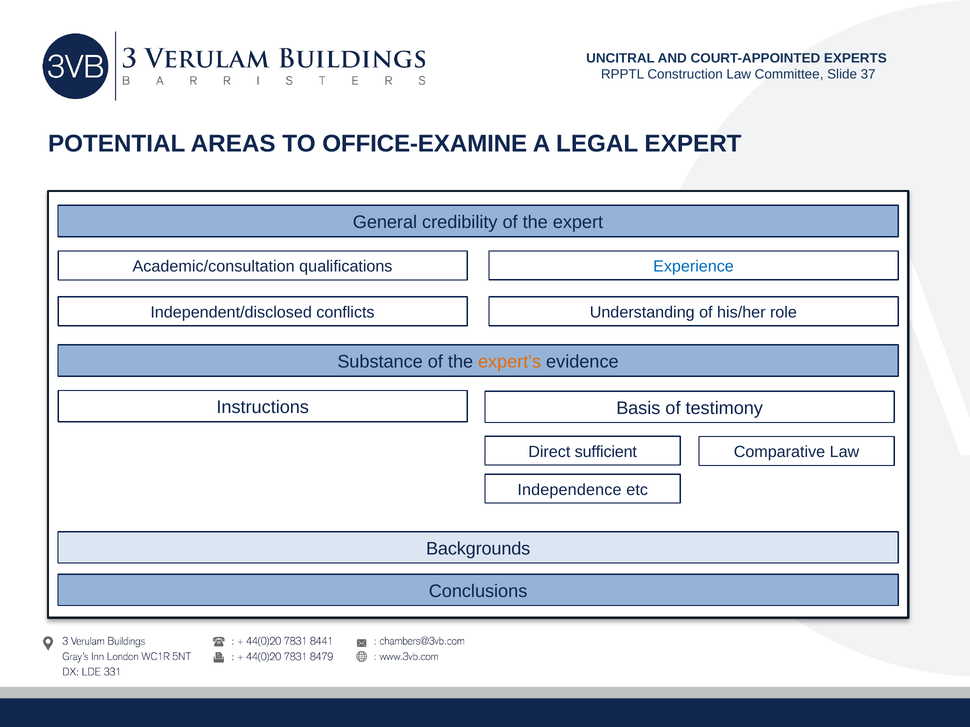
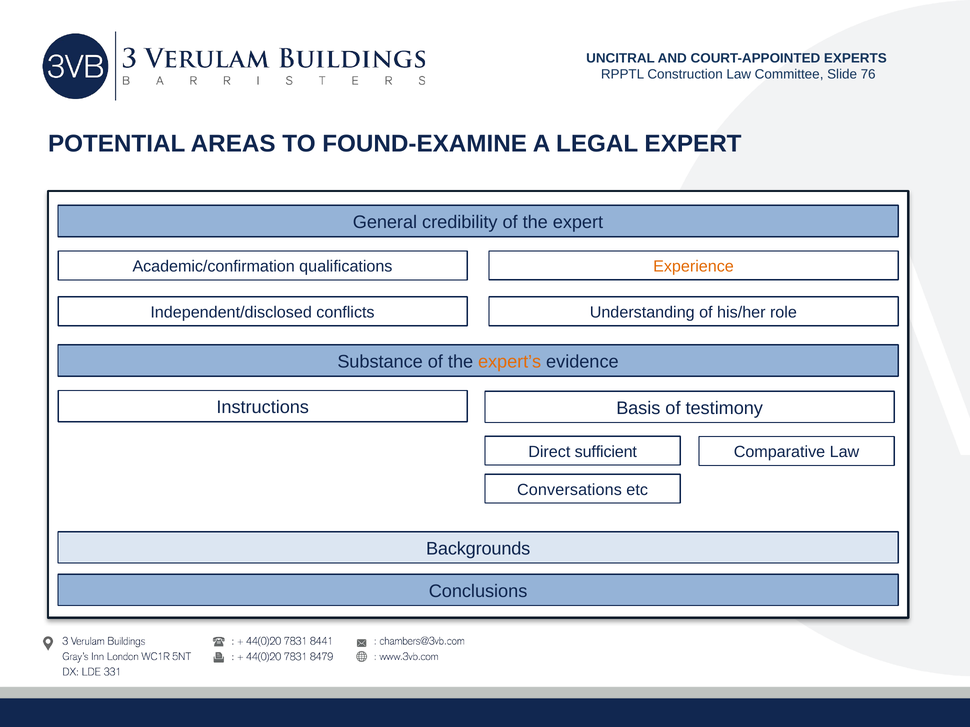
37: 37 -> 76 (868, 75)
OFFICE-EXAMINE: OFFICE-EXAMINE -> FOUND-EXAMINE (425, 144)
Academic/consultation: Academic/consultation -> Academic/confirmation (214, 267)
Experience colour: blue -> orange (694, 267)
Independence: Independence -> Conversations (569, 490)
